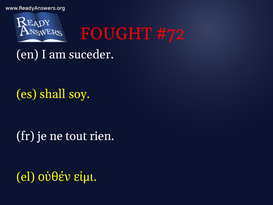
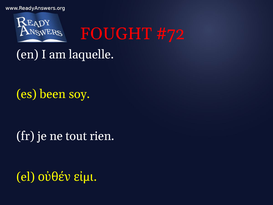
suceder: suceder -> laquelle (91, 54)
shall: shall -> been (53, 94)
